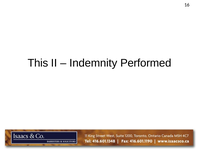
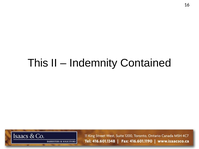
Performed: Performed -> Contained (146, 63)
